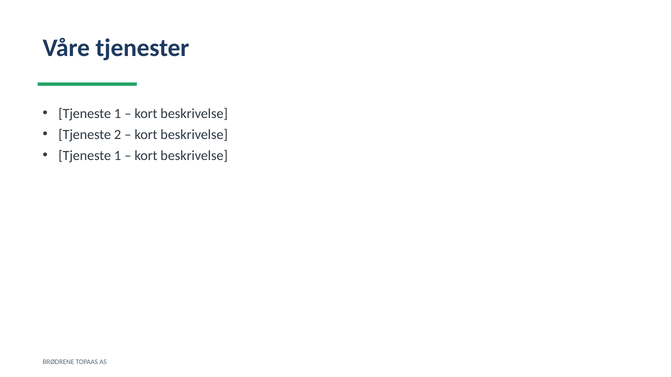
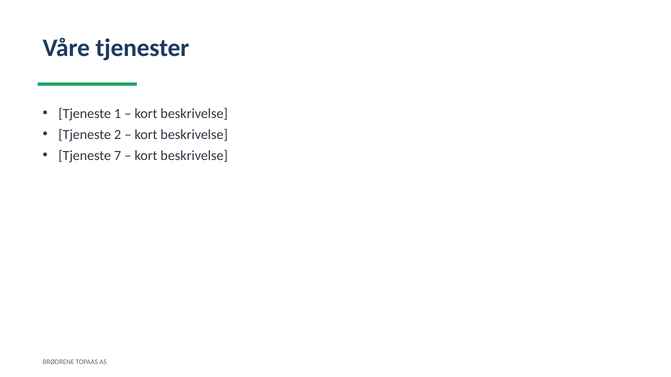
1: 1 -> 7 (118, 156)
